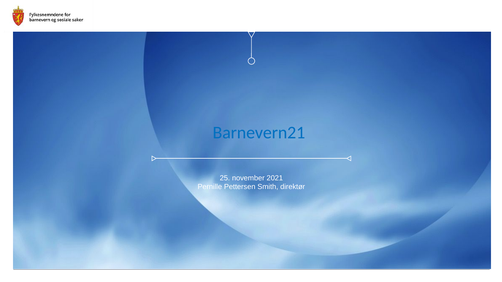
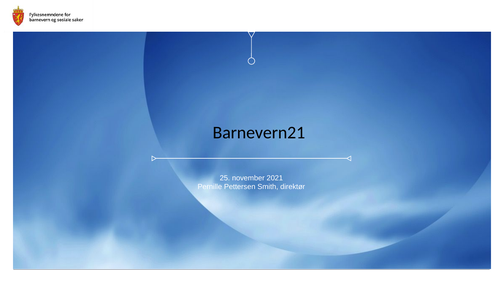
Barnevern21 colour: blue -> black (259, 133)
